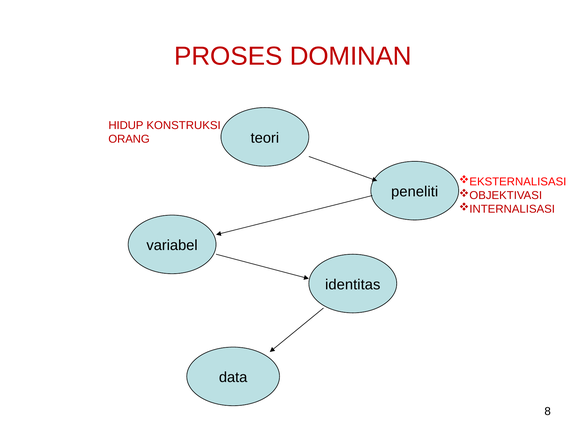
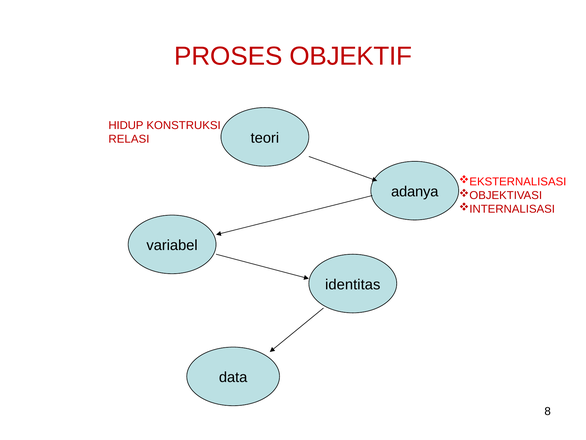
DOMINAN: DOMINAN -> OBJEKTIF (351, 56)
ORANG: ORANG -> RELASI (129, 139)
peneliti: peneliti -> adanya (415, 191)
